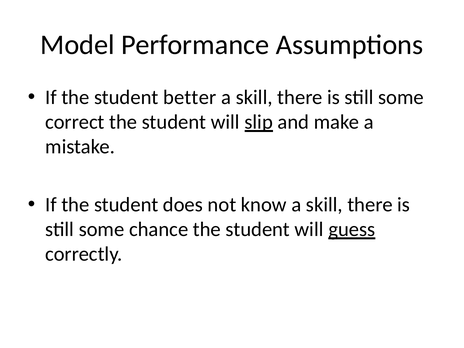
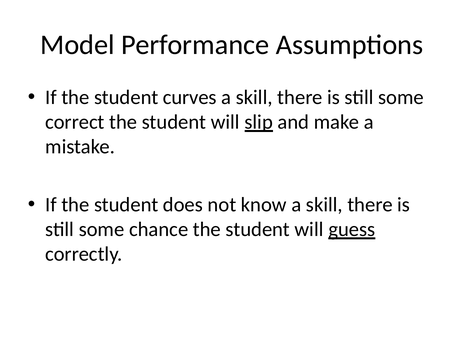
better: better -> curves (190, 97)
